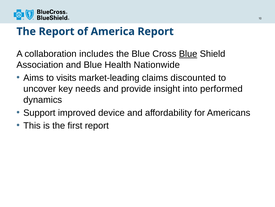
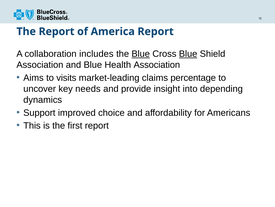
Blue underline: none -> present (141, 54)
Health Nationwide: Nationwide -> Association (157, 65)
discounted: discounted -> percentage (193, 78)
performed: performed -> depending (221, 89)
device: device -> choice (111, 112)
